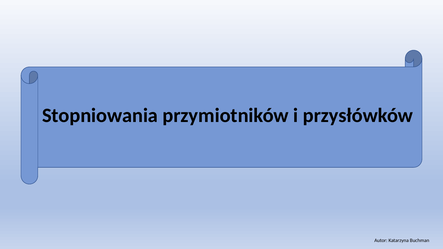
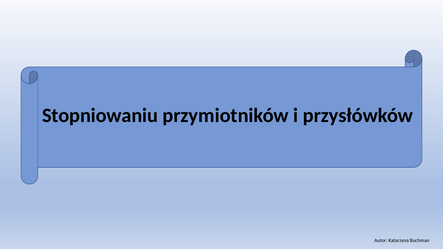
Stopniowania: Stopniowania -> Stopniowaniu (100, 116)
